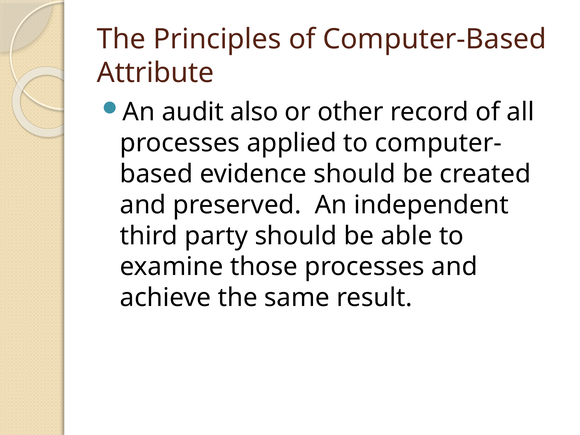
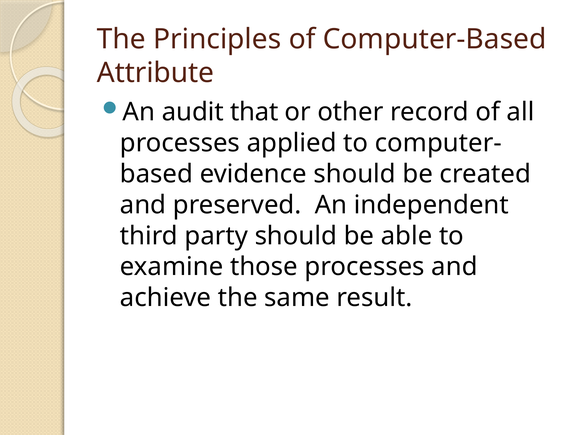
also: also -> that (254, 112)
